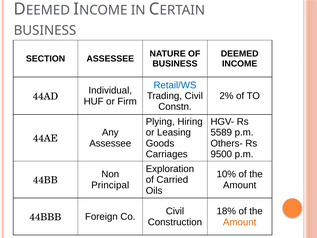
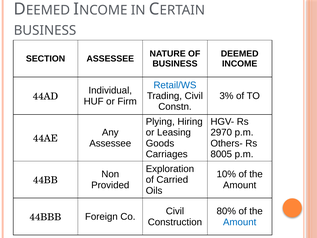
2%: 2% -> 3% (226, 96)
5589: 5589 -> 2970 (221, 132)
9500: 9500 -> 8005 (221, 154)
Principal: Principal -> Provided (110, 185)
18%: 18% -> 80% (226, 211)
Amount colour: orange -> blue (240, 222)
